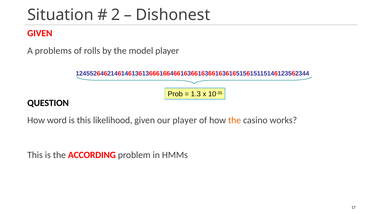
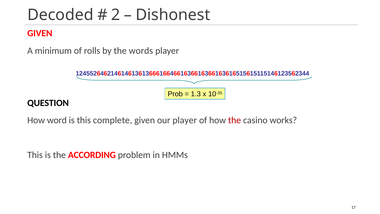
Situation: Situation -> Decoded (60, 15)
problems: problems -> minimum (53, 51)
model: model -> words (141, 51)
likelihood: likelihood -> complete (113, 120)
the colour: orange -> red (235, 120)
